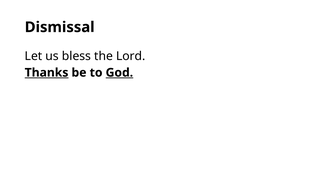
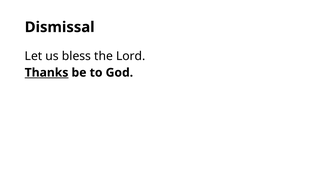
God underline: present -> none (119, 73)
